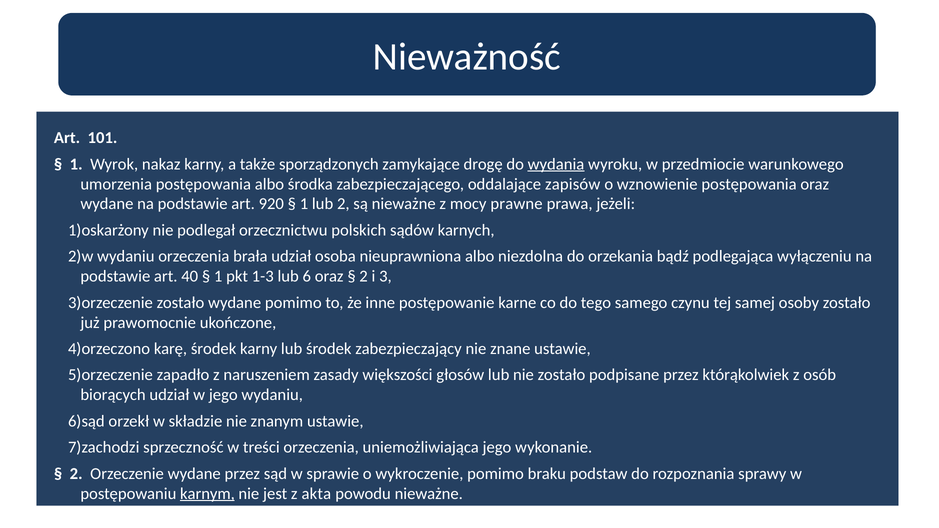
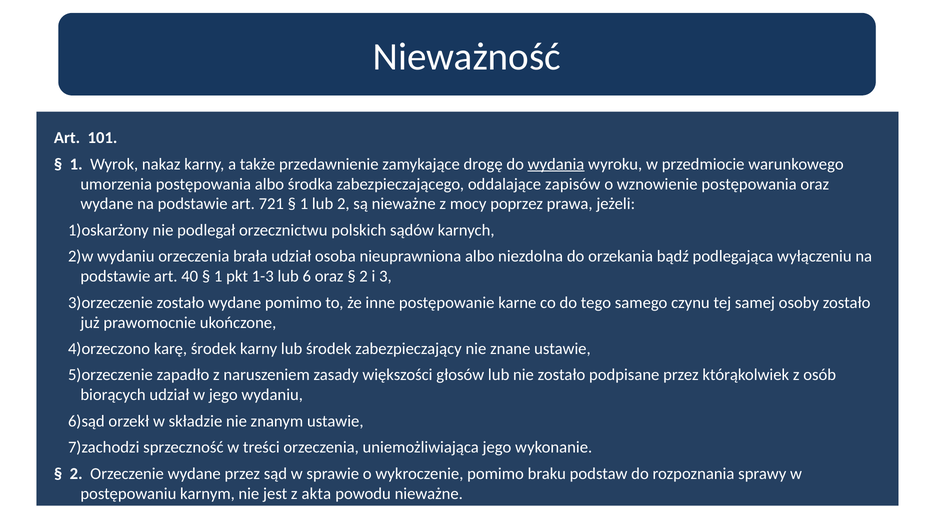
sporządzonych: sporządzonych -> przedawnienie (329, 164)
920: 920 -> 721 (271, 204)
prawne: prawne -> poprzez (517, 204)
karnym underline: present -> none (207, 494)
